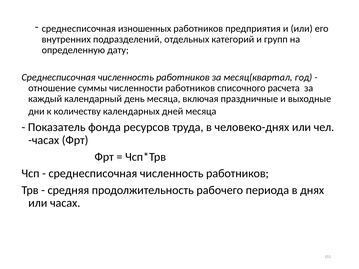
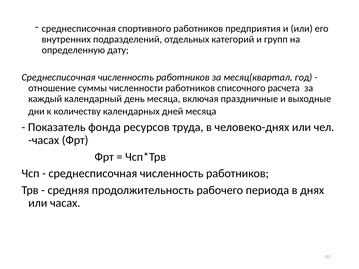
изношенных: изношенных -> спортивного (145, 29)
